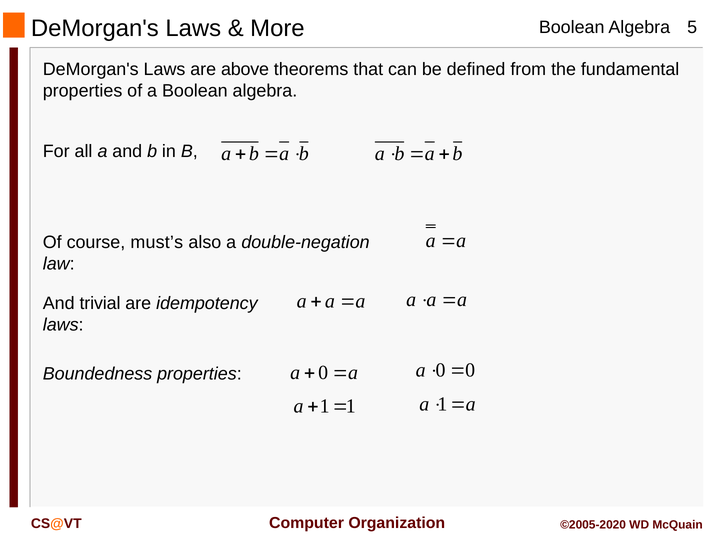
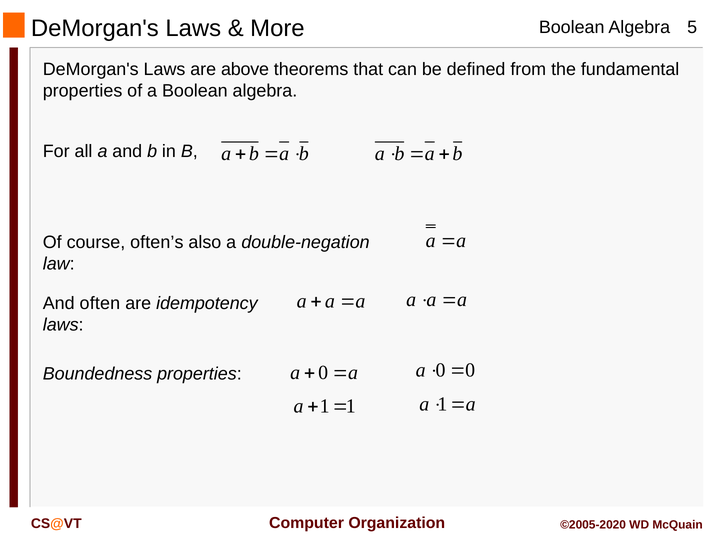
must’s: must’s -> often’s (157, 242)
trivial: trivial -> often (100, 303)
